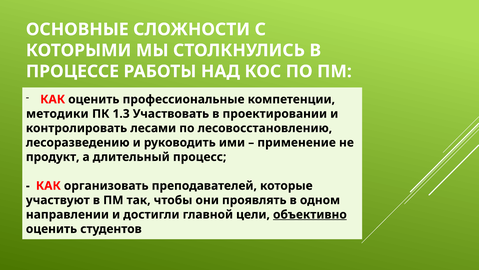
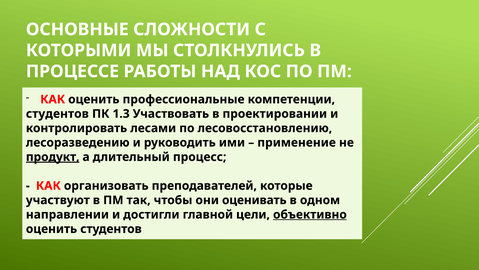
методики: методики -> студентов (57, 114)
продукт underline: none -> present (53, 157)
проявлять: проявлять -> оценивать (254, 200)
